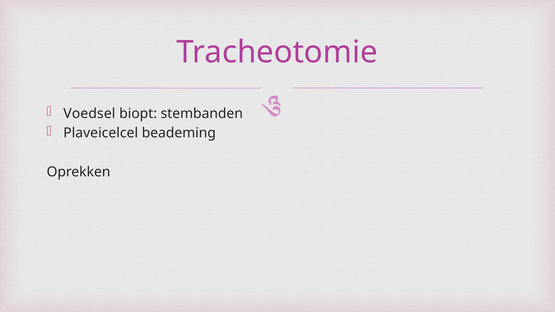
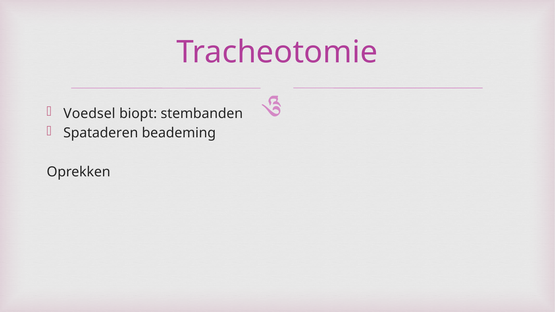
Plaveicelcel: Plaveicelcel -> Spataderen (101, 133)
